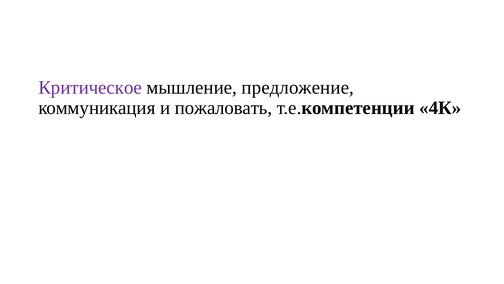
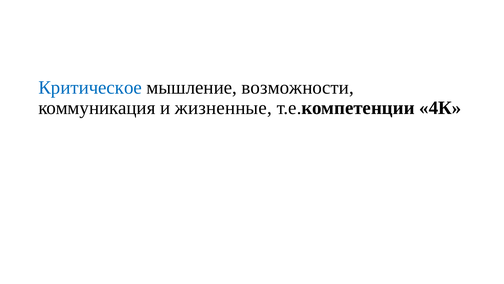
Критическое colour: purple -> blue (90, 87)
предложение: предложение -> возможности (298, 87)
пожаловать: пожаловать -> жизненные (223, 108)
